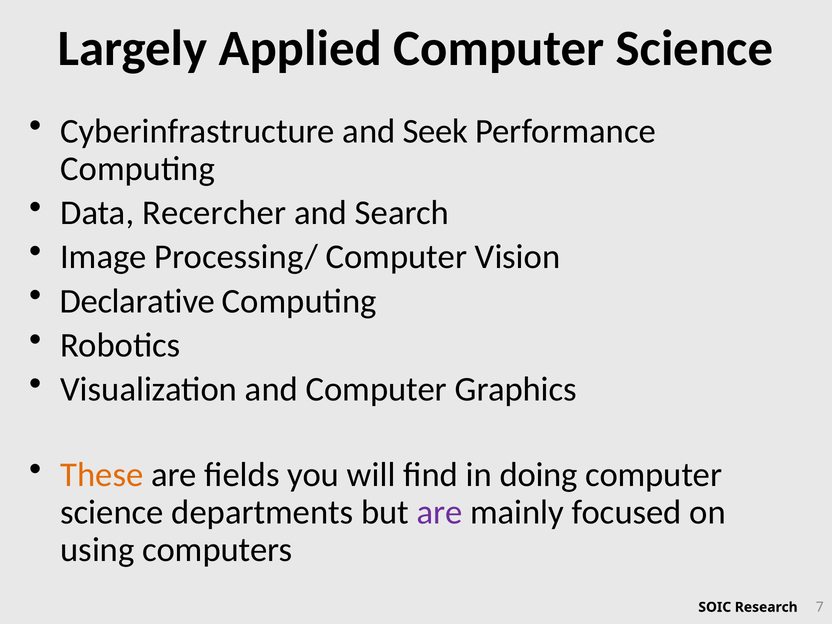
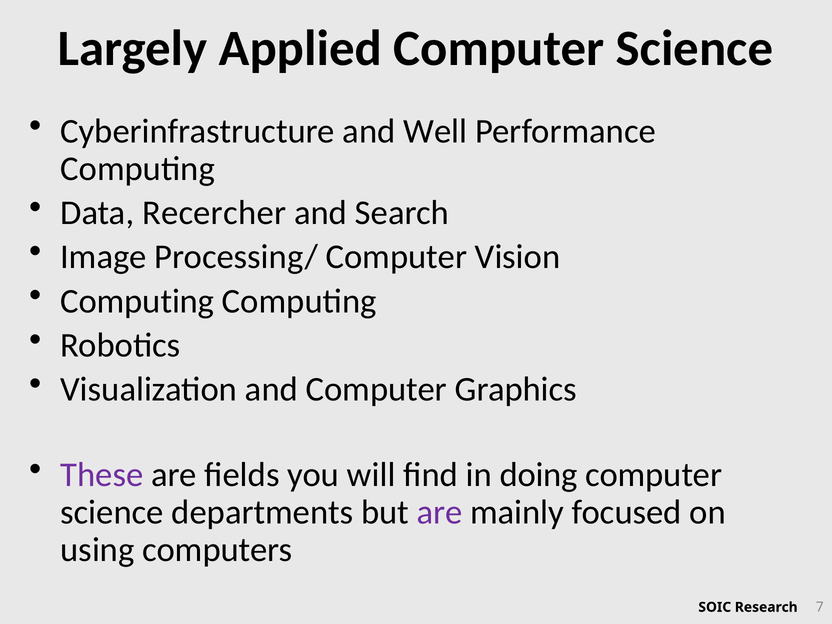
Seek: Seek -> Well (435, 131)
Declarative: Declarative -> Computing (137, 301)
These colour: orange -> purple (102, 475)
